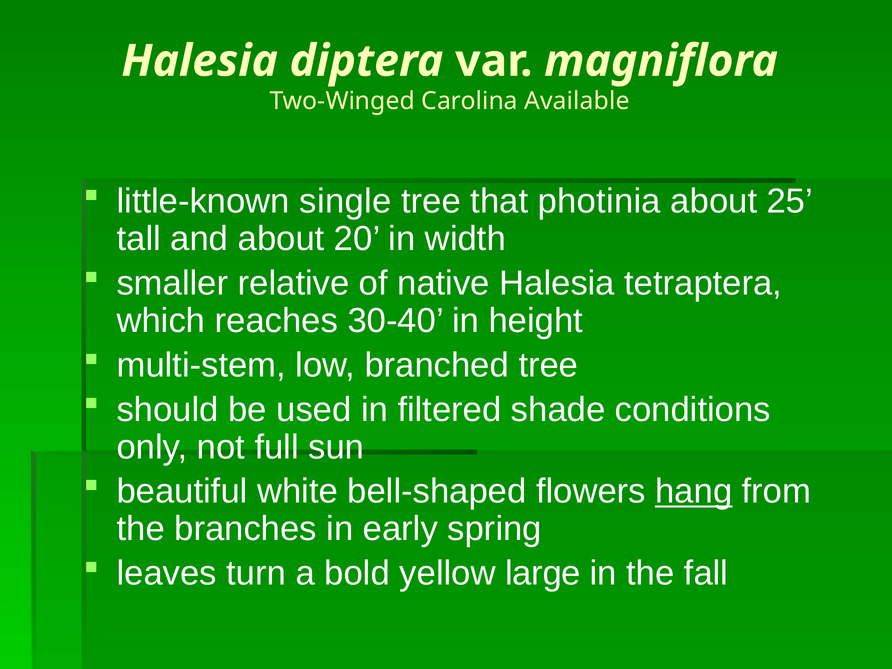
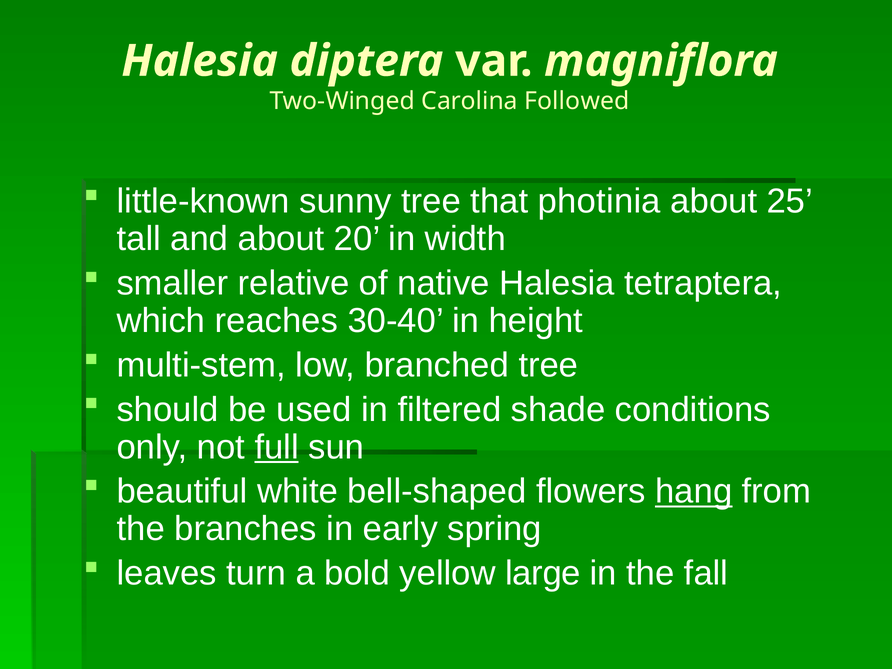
Available: Available -> Followed (577, 101)
single: single -> sunny (346, 201)
full underline: none -> present (277, 447)
